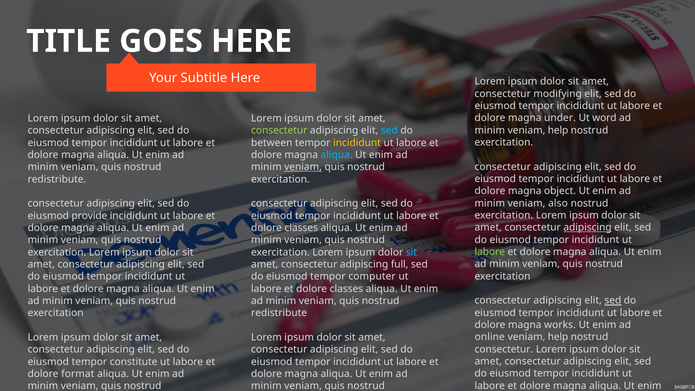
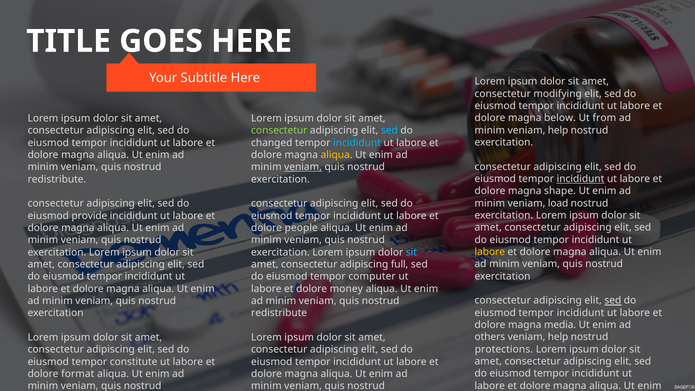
under: under -> below (560, 118)
word: word -> from (604, 118)
between: between -> changed (272, 143)
incididunt colour: yellow -> light blue (357, 143)
aliqua colour: light blue -> yellow (337, 155)
incididunt underline: none -> present (581, 179)
object: object -> shape (560, 191)
also: also -> load (558, 203)
adipiscing underline: present -> none (588, 228)
classes: classes -> people (301, 228)
labore colour: light green -> yellow (490, 252)
classes: classes -> money (346, 289)
works: works -> media (560, 325)
online: online -> others (490, 337)
consectetur: consectetur -> protections (504, 349)
